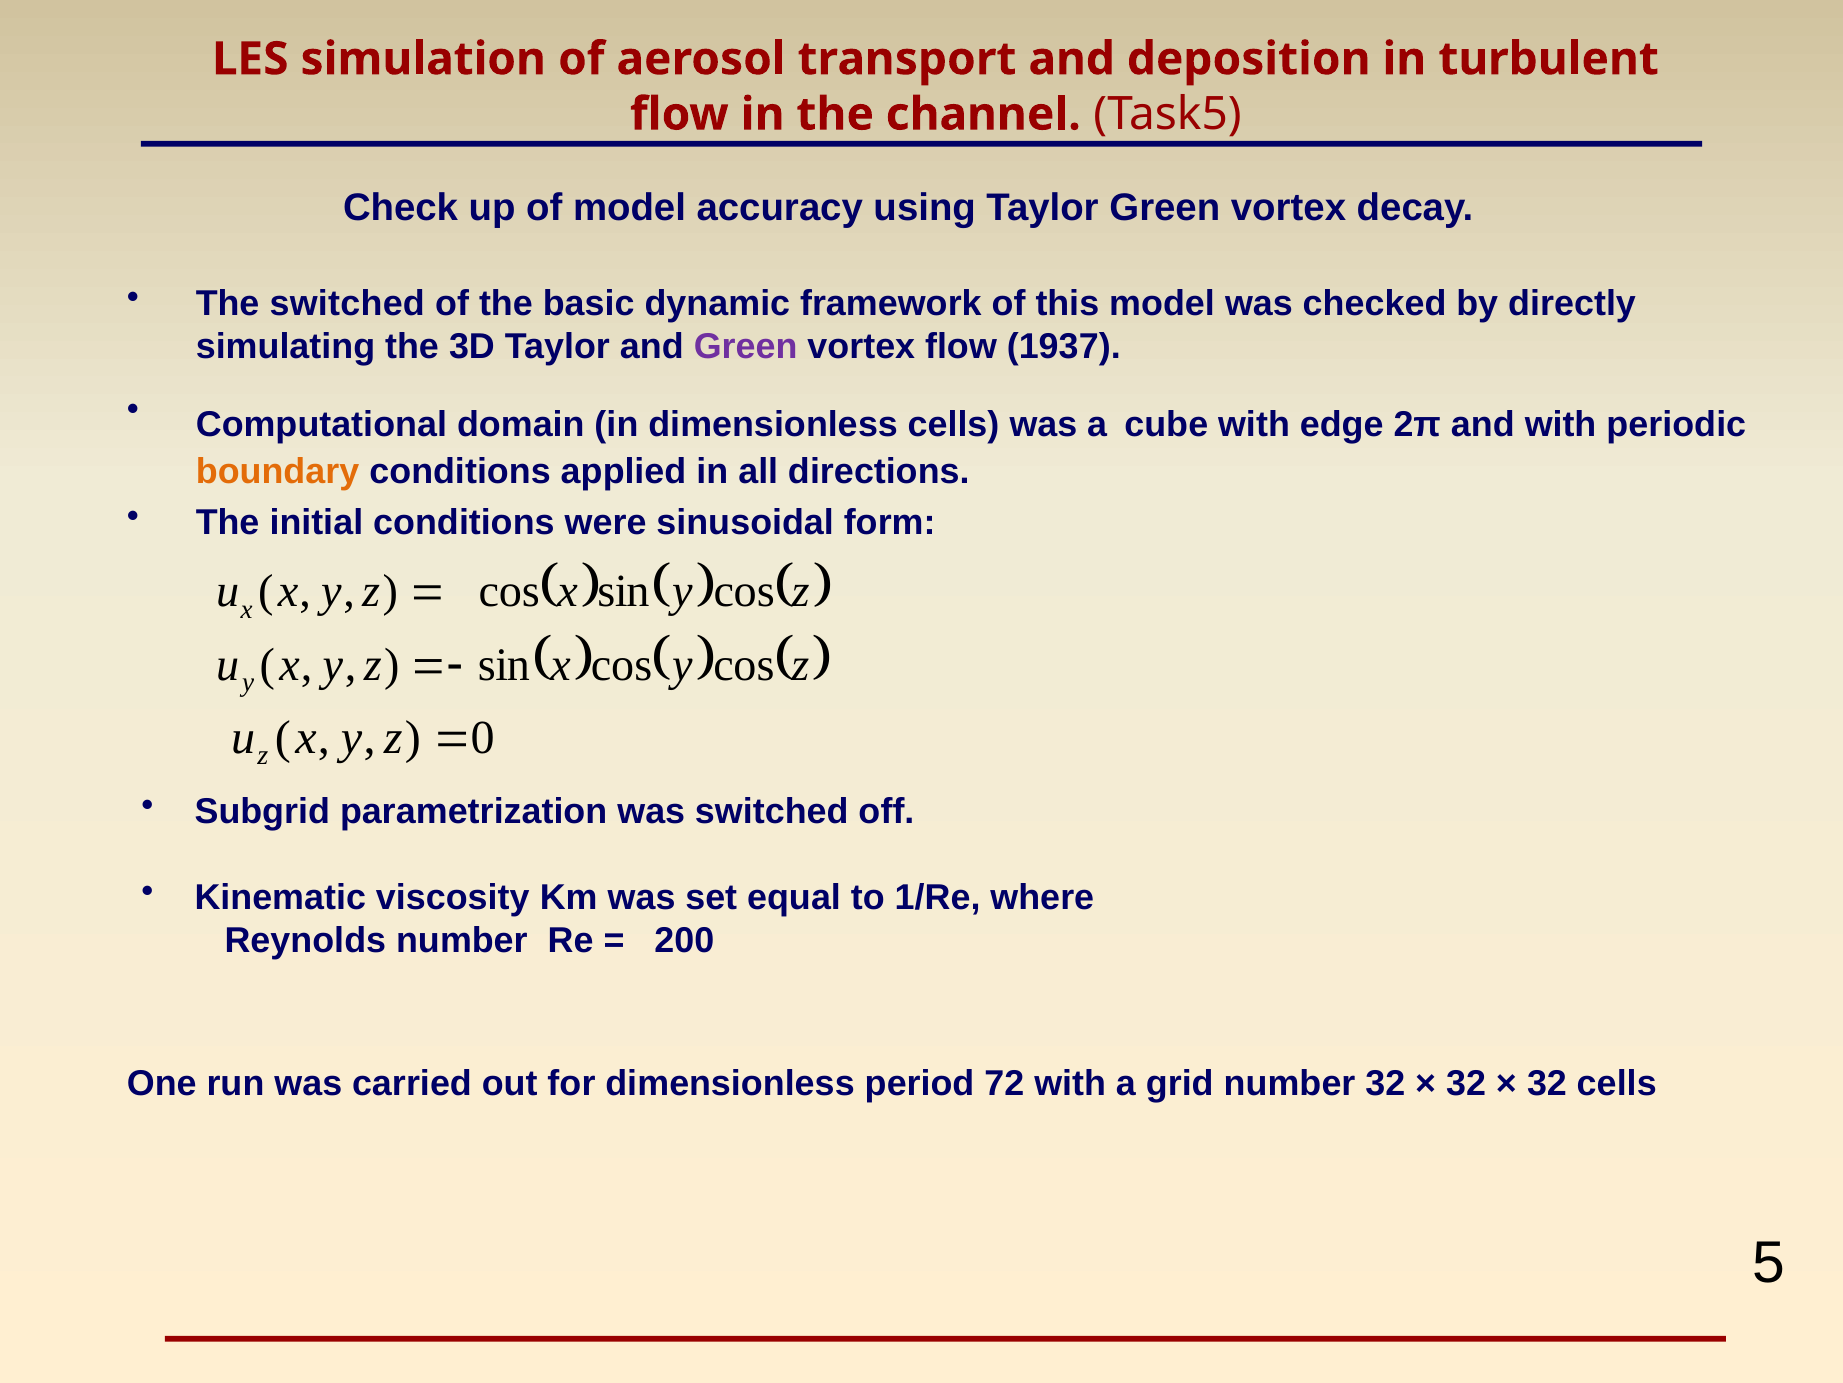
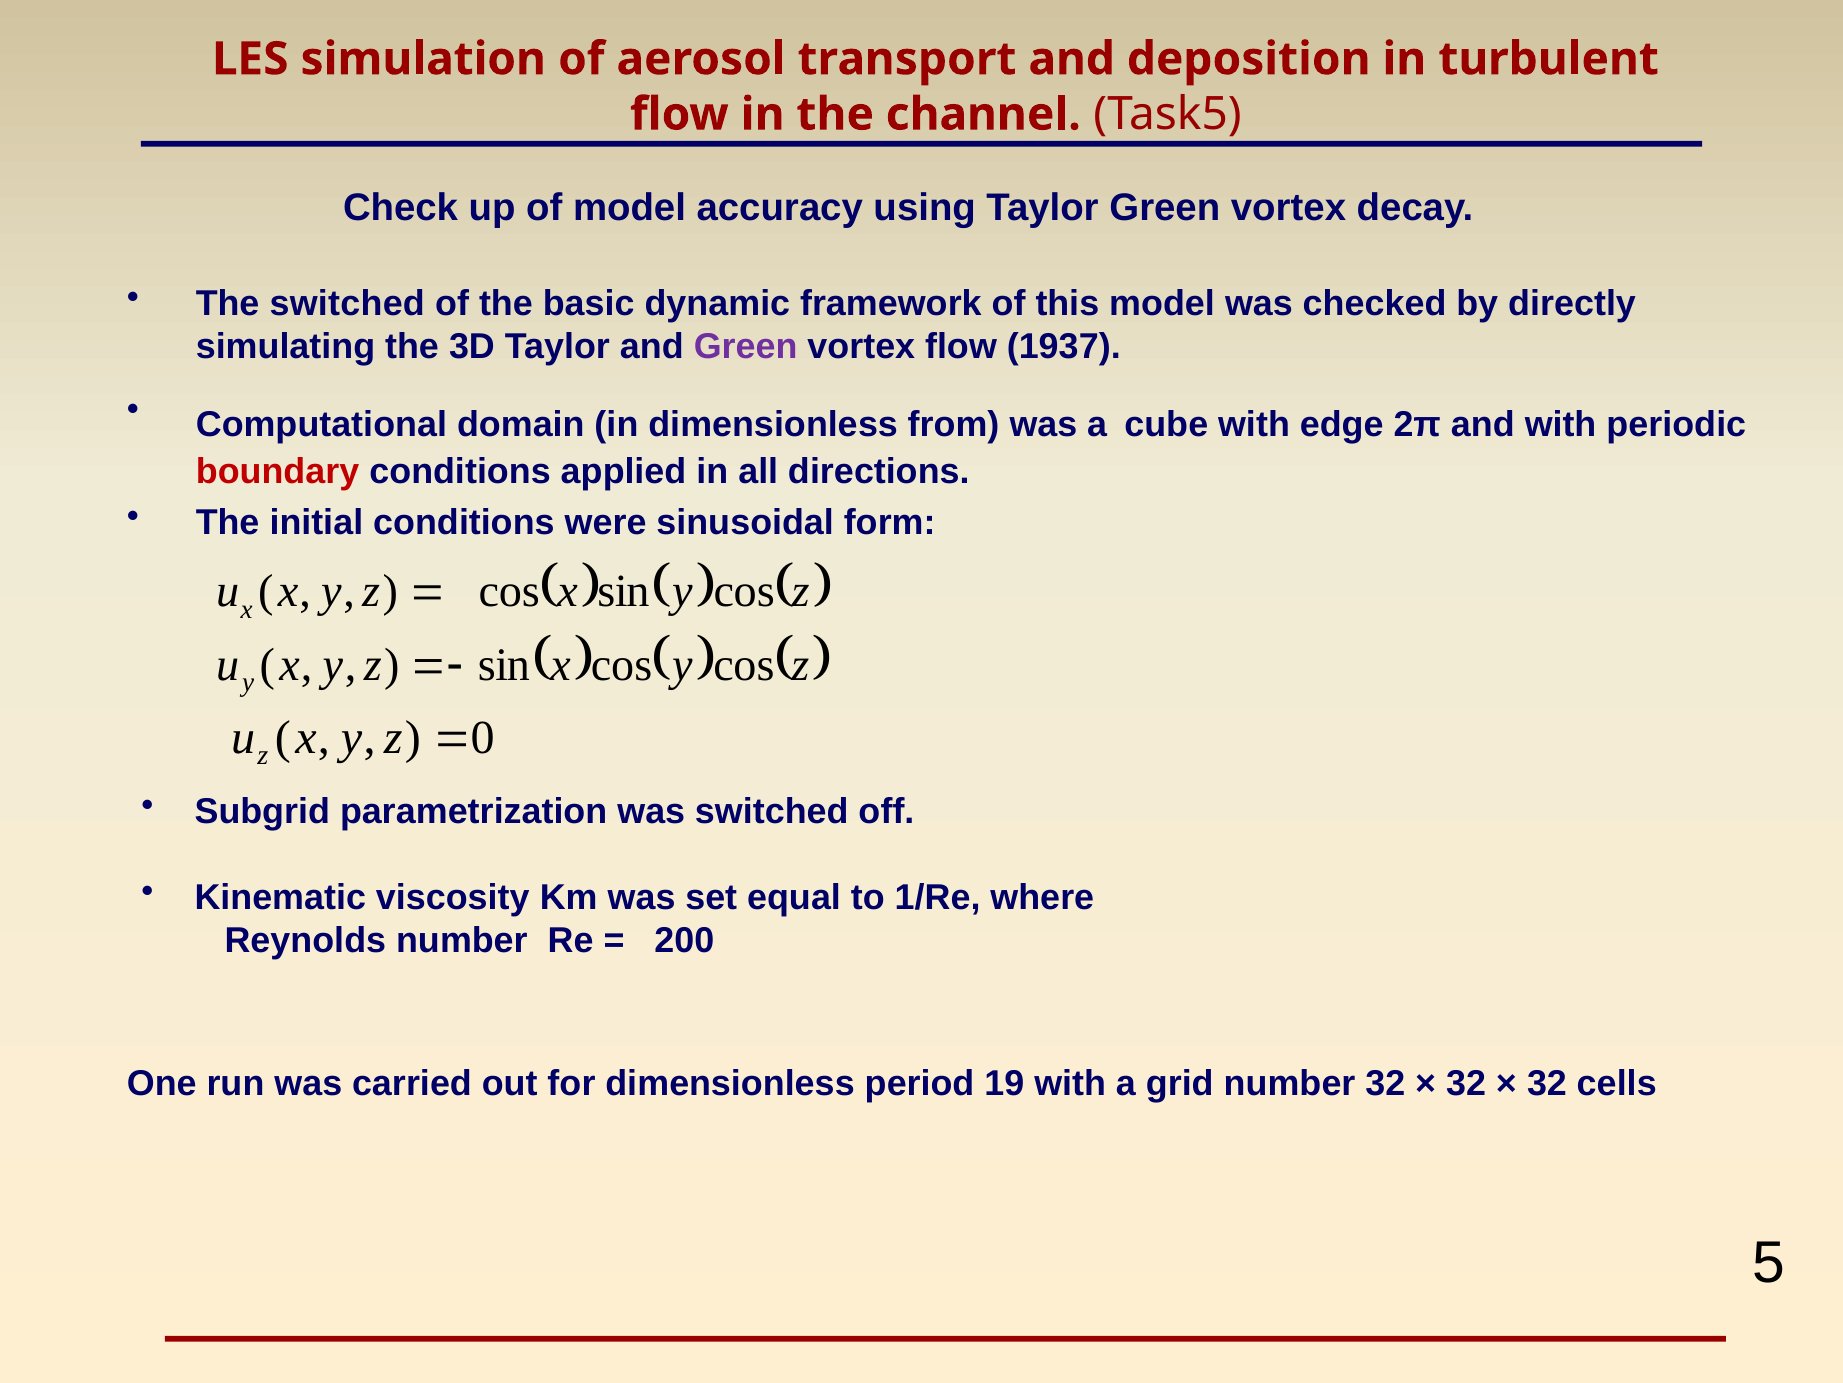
dimensionless cells: cells -> from (954, 424)
boundary colour: orange -> red (278, 472)
72: 72 -> 19 (1004, 1083)
